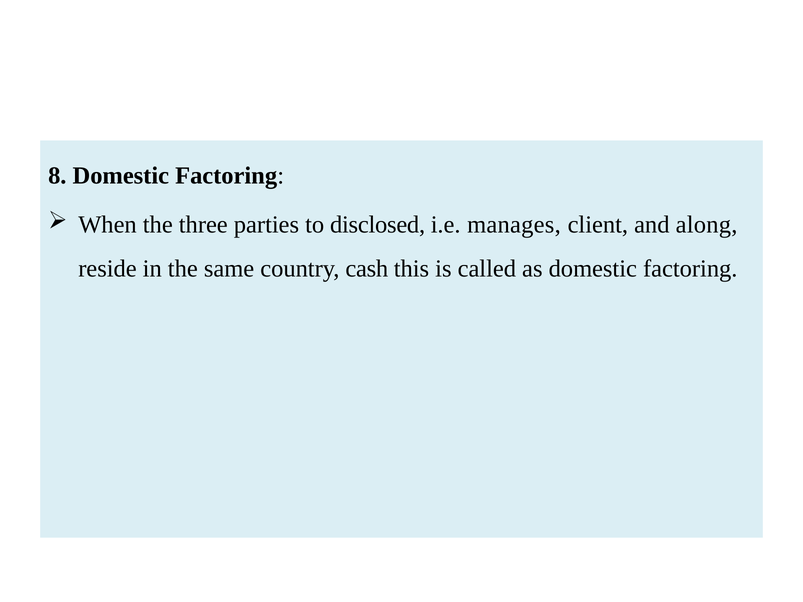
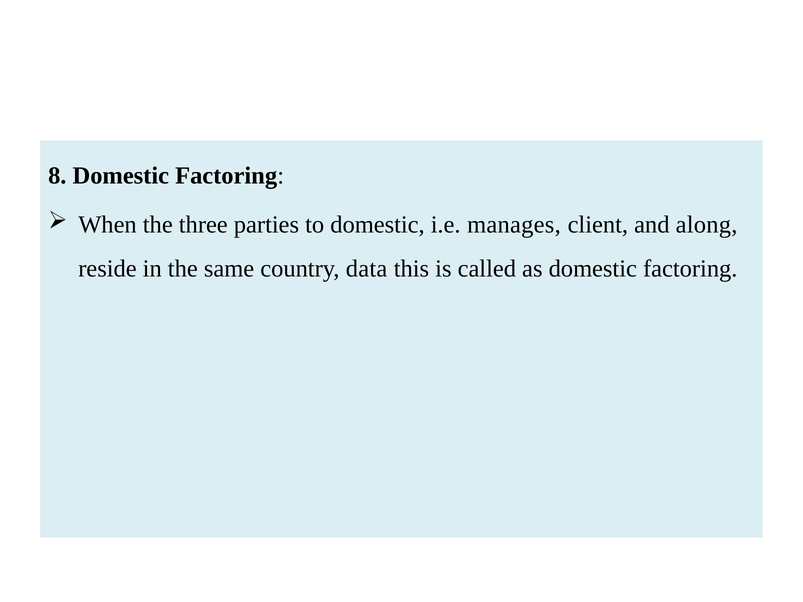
to disclosed: disclosed -> domestic (377, 225)
cash: cash -> data (367, 269)
